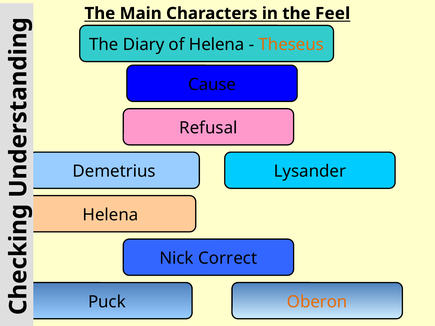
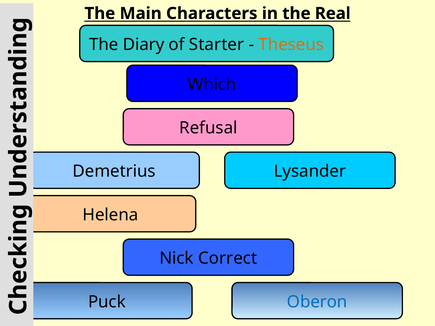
Feel: Feel -> Real (333, 13)
of Helena: Helena -> Starter (217, 45)
Cause: Cause -> Which (212, 85)
Oberon colour: orange -> blue (317, 302)
